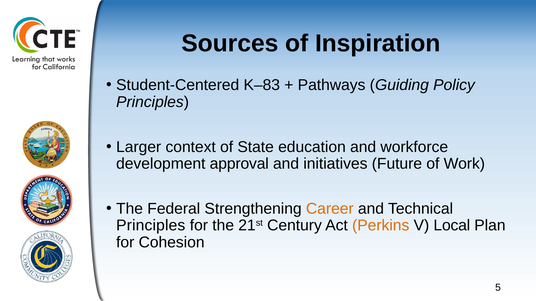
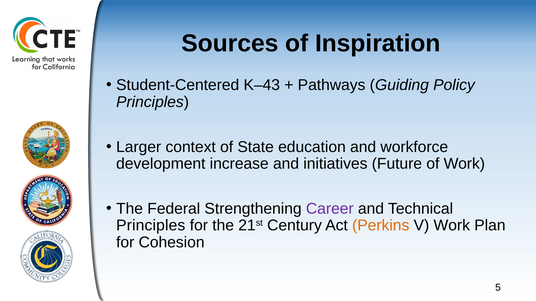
K–83: K–83 -> K–43 (262, 85)
approval: approval -> increase (239, 164)
Career colour: orange -> purple (330, 209)
V Local: Local -> Work (452, 226)
